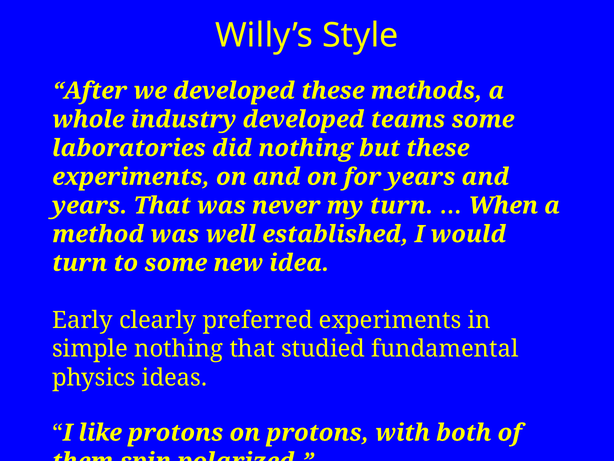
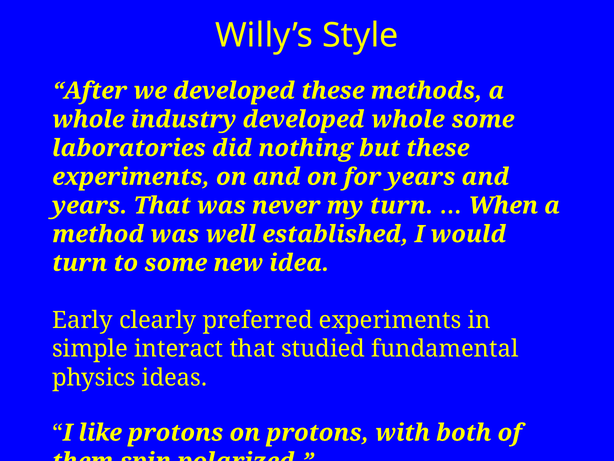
developed teams: teams -> whole (408, 119)
simple nothing: nothing -> interact (179, 349)
